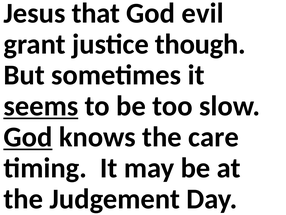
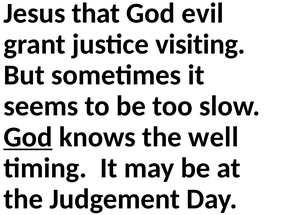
though: though -> visiting (200, 44)
seems underline: present -> none (41, 106)
care: care -> well (213, 137)
